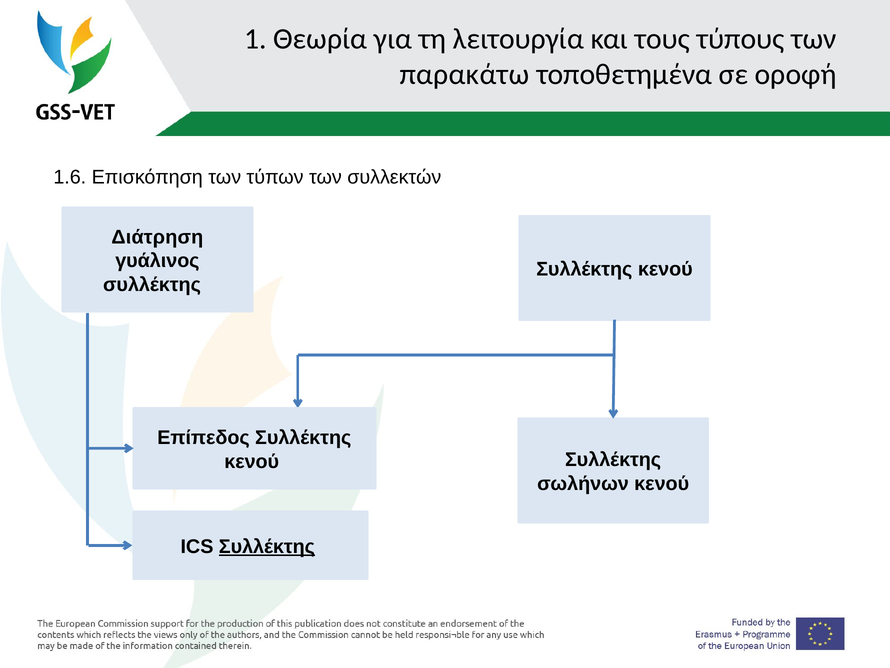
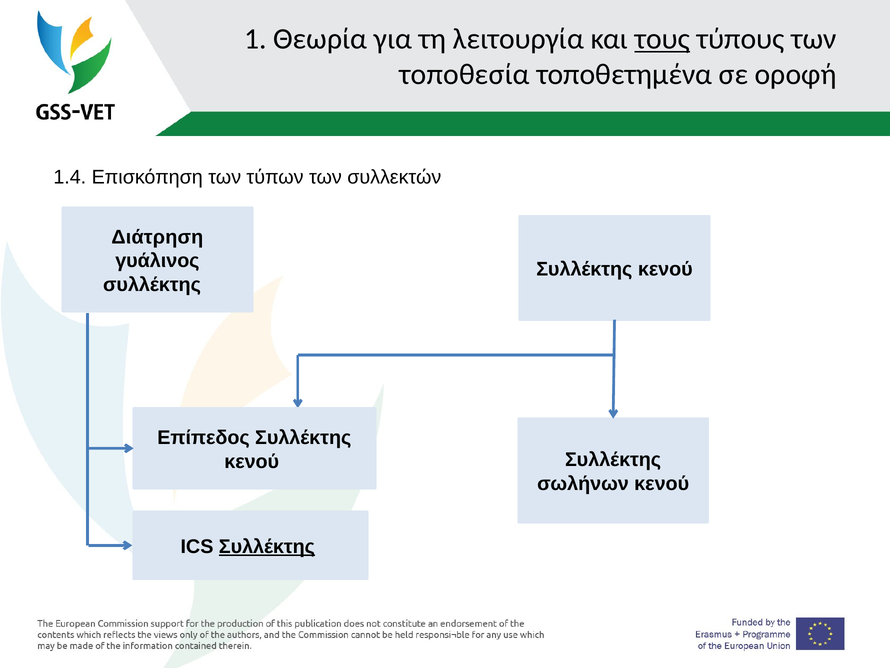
τους underline: none -> present (662, 39)
παρακάτω: παρακάτω -> τοποθεσία (464, 75)
1.6: 1.6 -> 1.4 (70, 177)
